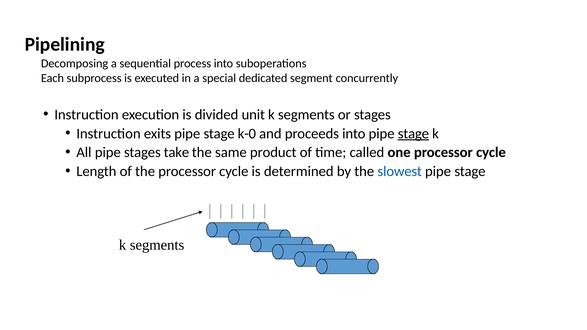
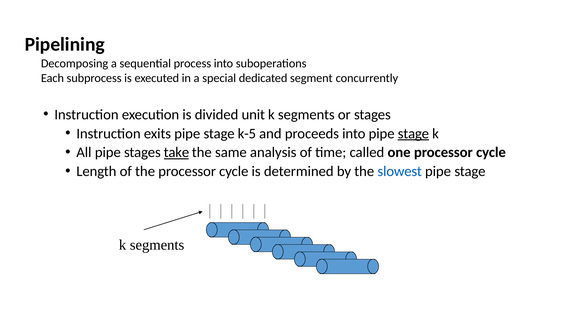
k-0: k-0 -> k-5 (247, 134)
take underline: none -> present (176, 153)
product: product -> analysis (273, 153)
